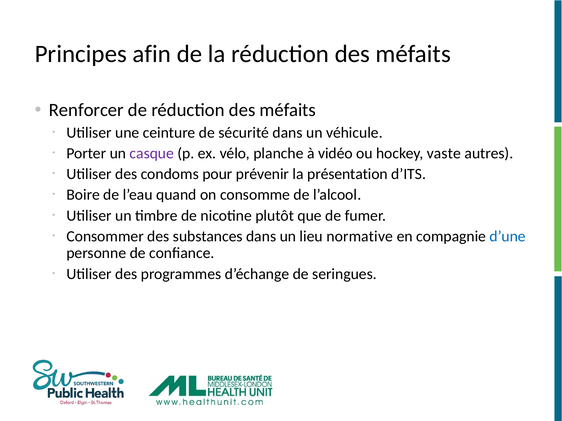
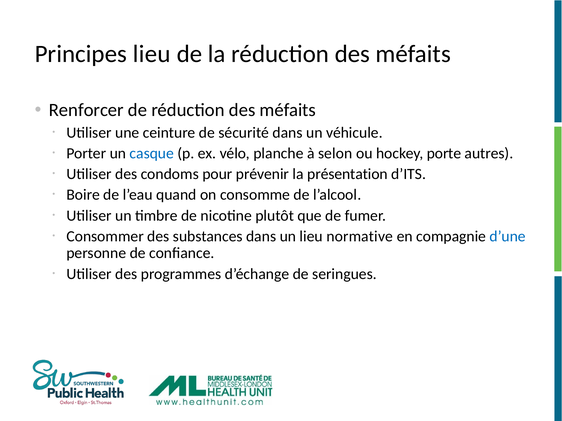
Principes afin: afin -> lieu (152, 54)
casque colour: purple -> blue (152, 153)
vidéo: vidéo -> selon (335, 153)
vaste: vaste -> porte (444, 153)
